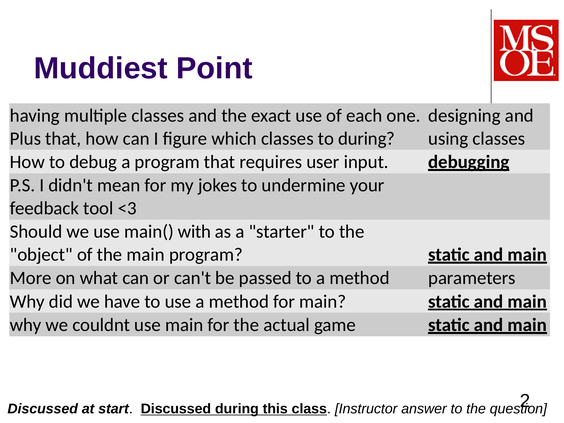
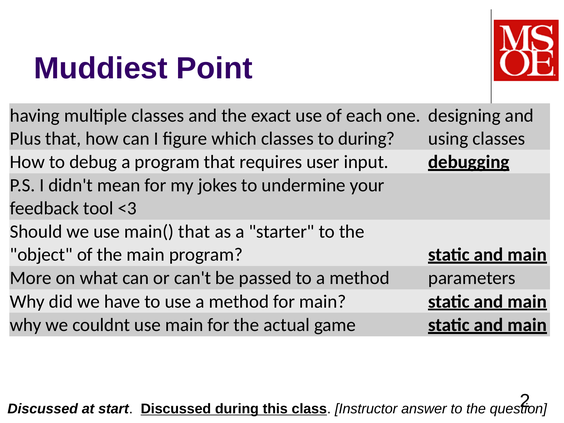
main( with: with -> that (194, 232)
